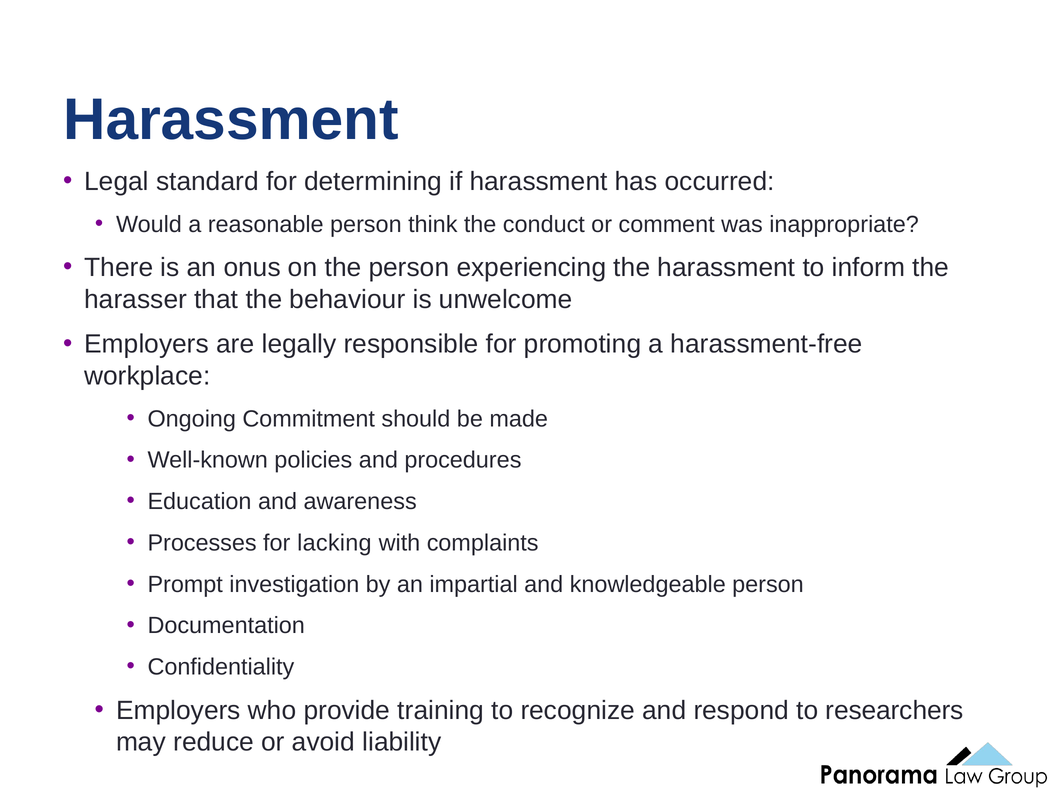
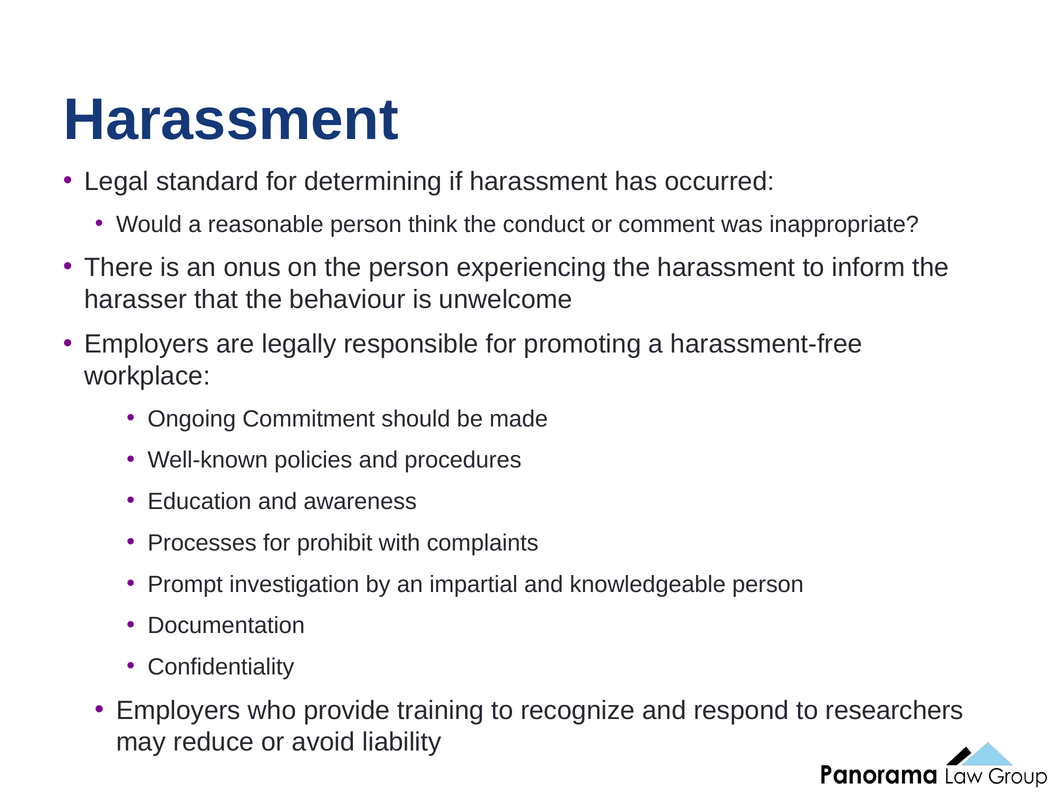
lacking: lacking -> prohibit (335, 543)
